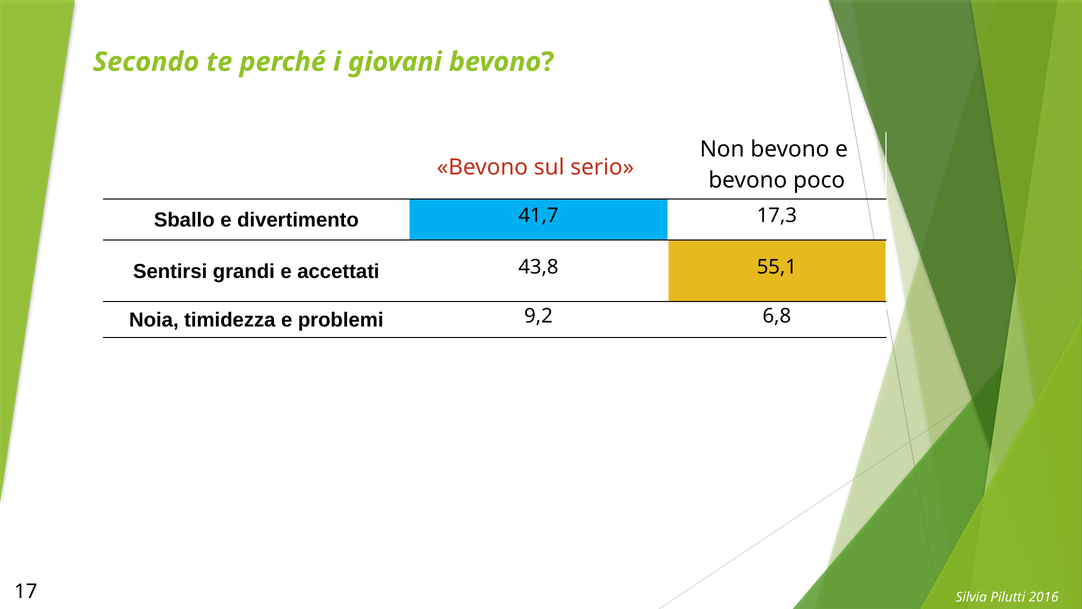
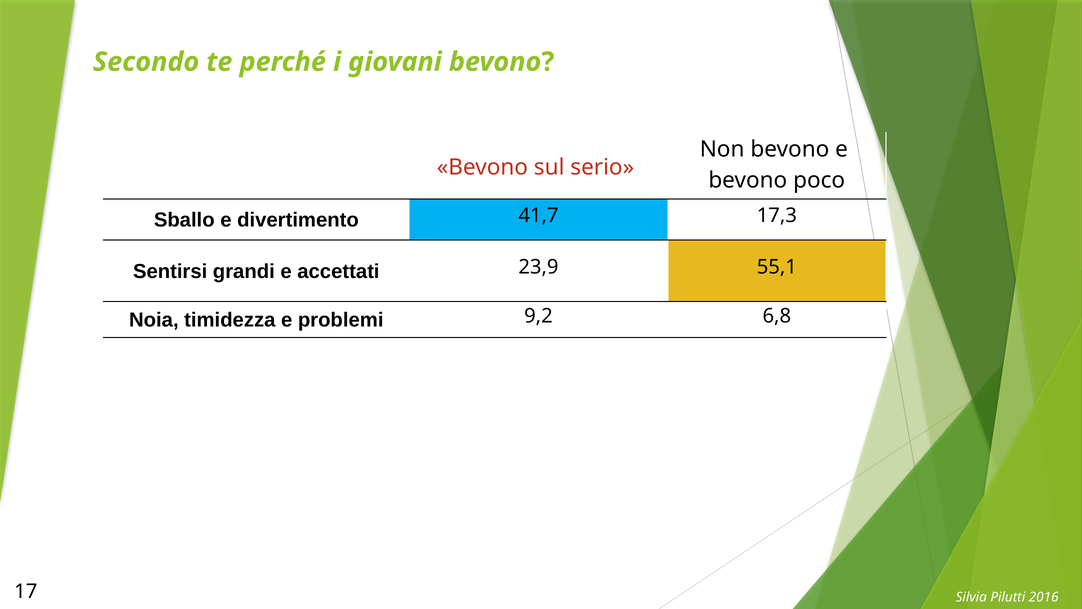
43,8: 43,8 -> 23,9 (539, 267)
